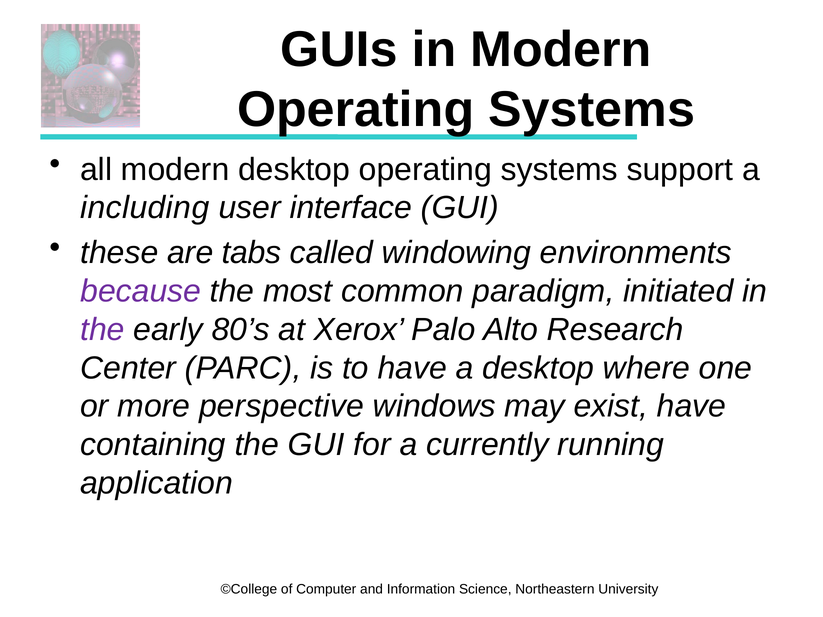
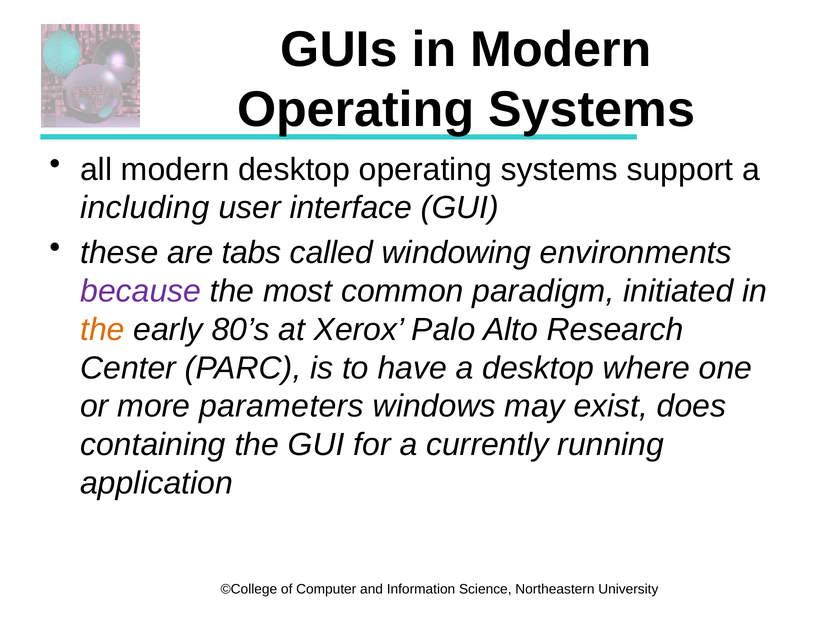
the colour: purple -> orange (102, 330)
perspective: perspective -> parameters (281, 407)
exist have: have -> does (692, 407)
